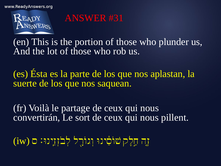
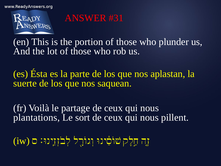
convertirán: convertirán -> plantations (37, 117)
